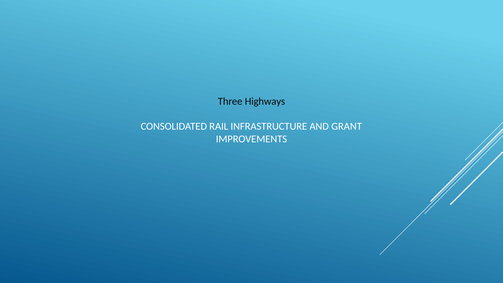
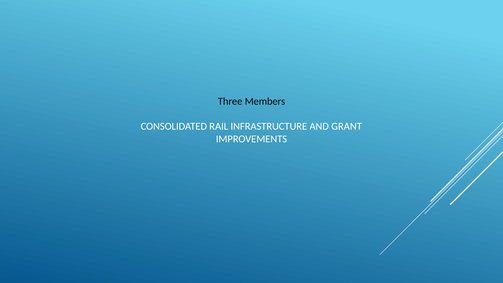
Highways: Highways -> Members (265, 101)
